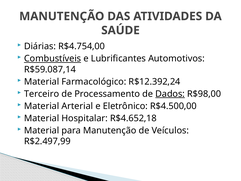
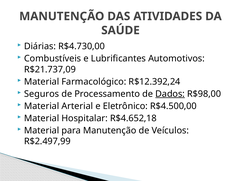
R$4.754,00: R$4.754,00 -> R$4.730,00 (82, 46)
Combustíveis underline: present -> none (53, 58)
R$59.087,14: R$59.087,14 -> R$21.737,09 (50, 69)
Terceiro: Terceiro -> Seguros (42, 94)
